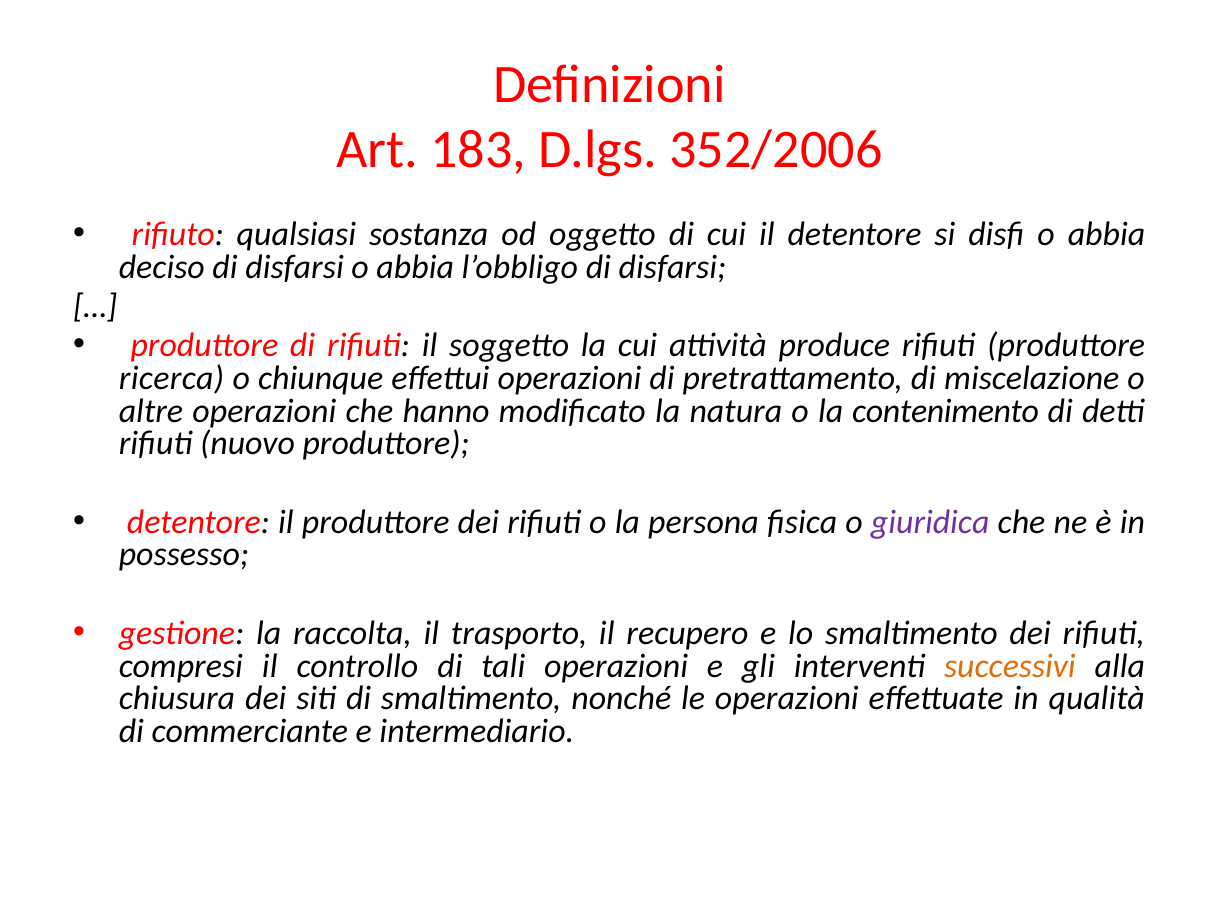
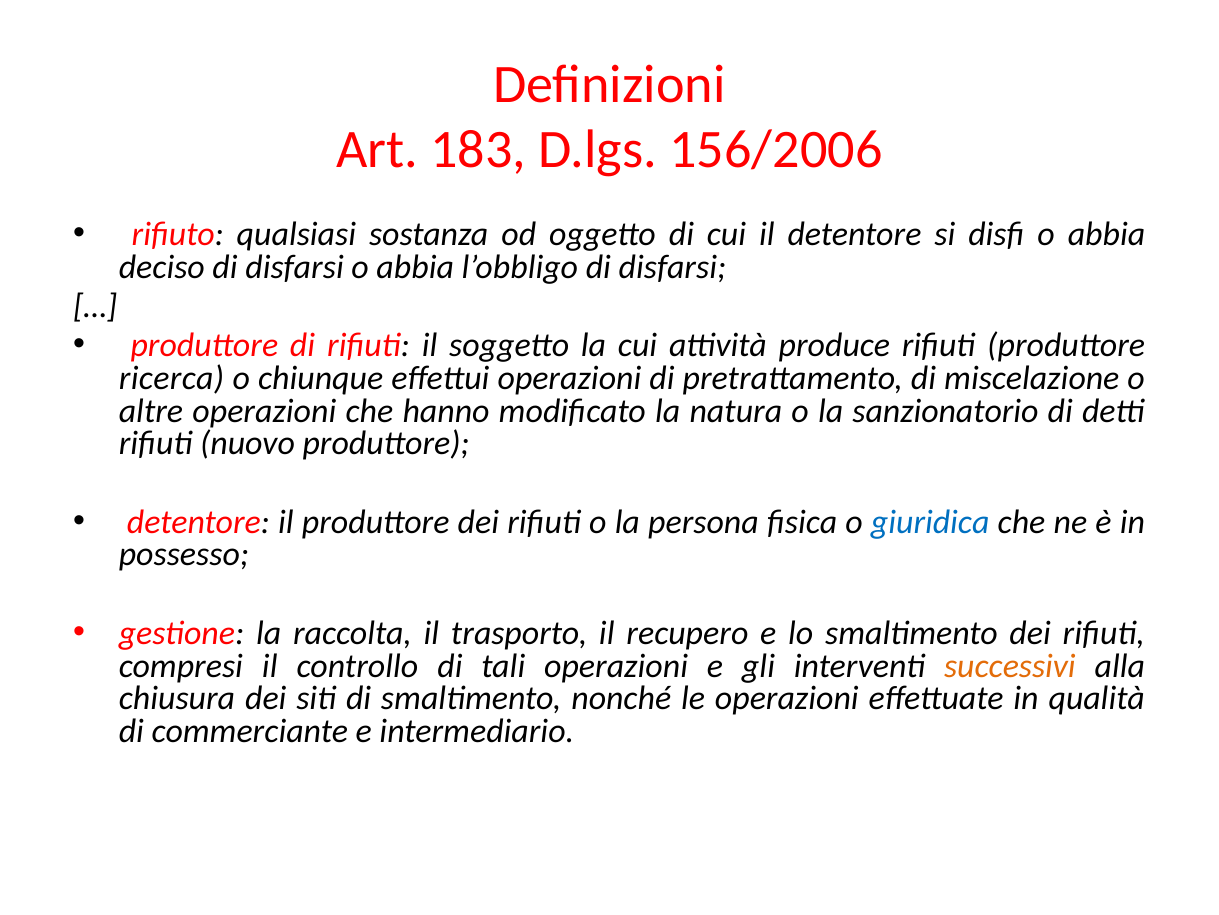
352/2006: 352/2006 -> 156/2006 (776, 149)
contenimento: contenimento -> sanzionatorio (946, 411)
giuridica colour: purple -> blue (930, 522)
